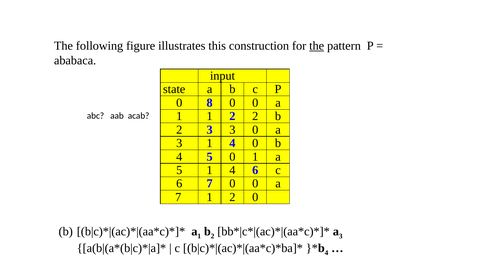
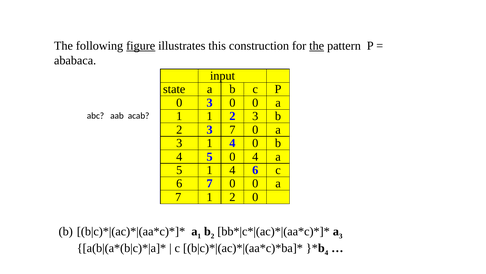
figure underline: none -> present (141, 46)
0 8: 8 -> 3 (210, 103)
1 2 2: 2 -> 3 (255, 116)
3 3: 3 -> 7 (232, 129)
0 1: 1 -> 4 (255, 156)
